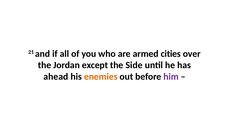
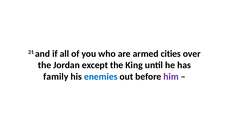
Side: Side -> King (134, 65)
ahead: ahead -> family (56, 77)
enemies colour: orange -> blue (101, 77)
